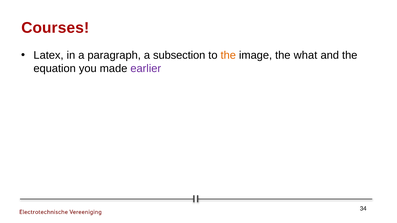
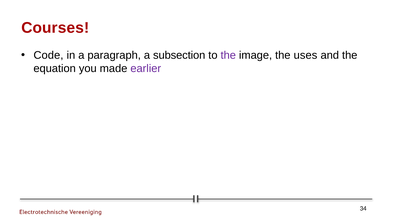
Latex: Latex -> Code (48, 55)
the colour: orange -> purple (228, 55)
what: what -> uses (306, 55)
